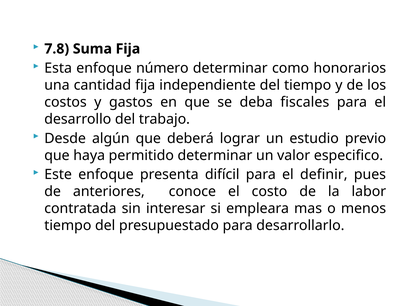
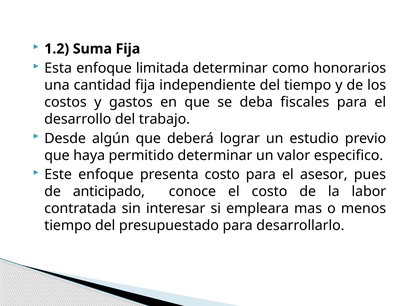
7.8: 7.8 -> 1.2 (57, 49)
número: número -> limitada (162, 68)
presenta difícil: difícil -> costo (222, 174)
definir: definir -> asesor (324, 174)
anteriores: anteriores -> anticipado (109, 191)
